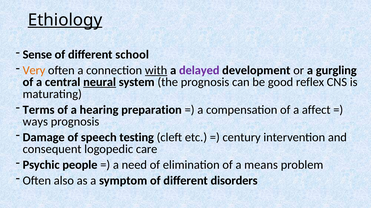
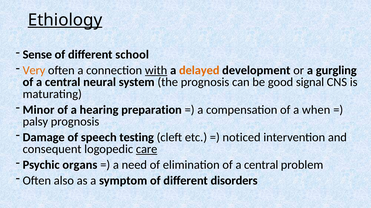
delayed colour: purple -> orange (199, 71)
neural underline: present -> none (100, 82)
reflex: reflex -> signal (310, 82)
Terms: Terms -> Minor (39, 110)
affect: affect -> when (316, 110)
ways: ways -> palsy (35, 122)
century: century -> noticed (242, 138)
care underline: none -> present (147, 150)
people: people -> organs (80, 165)
elimination of a means: means -> central (261, 165)
